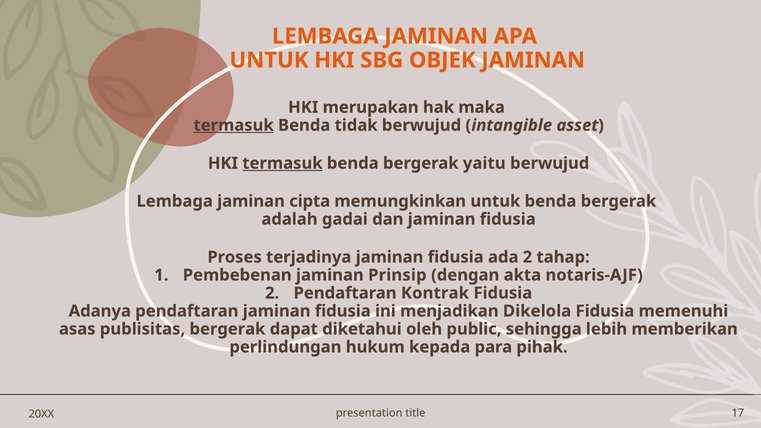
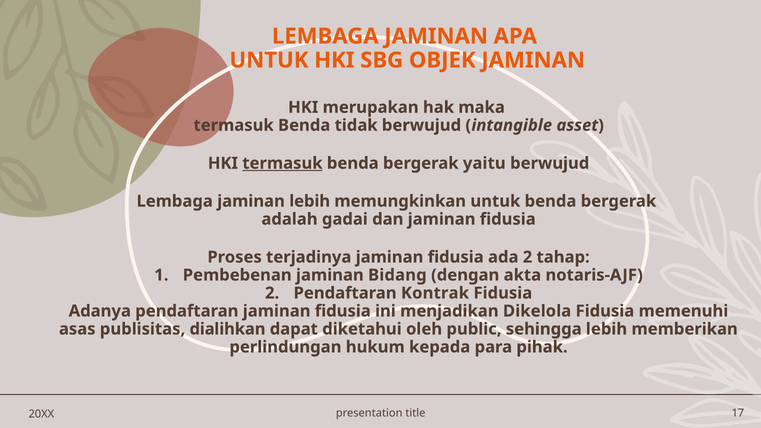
termasuk underline: present -> none (234, 125)
jaminan cipta: cipta -> lebih (310, 201)
Prinsip: Prinsip -> Bidang (397, 275)
publisitas bergerak: bergerak -> dialihkan (228, 329)
